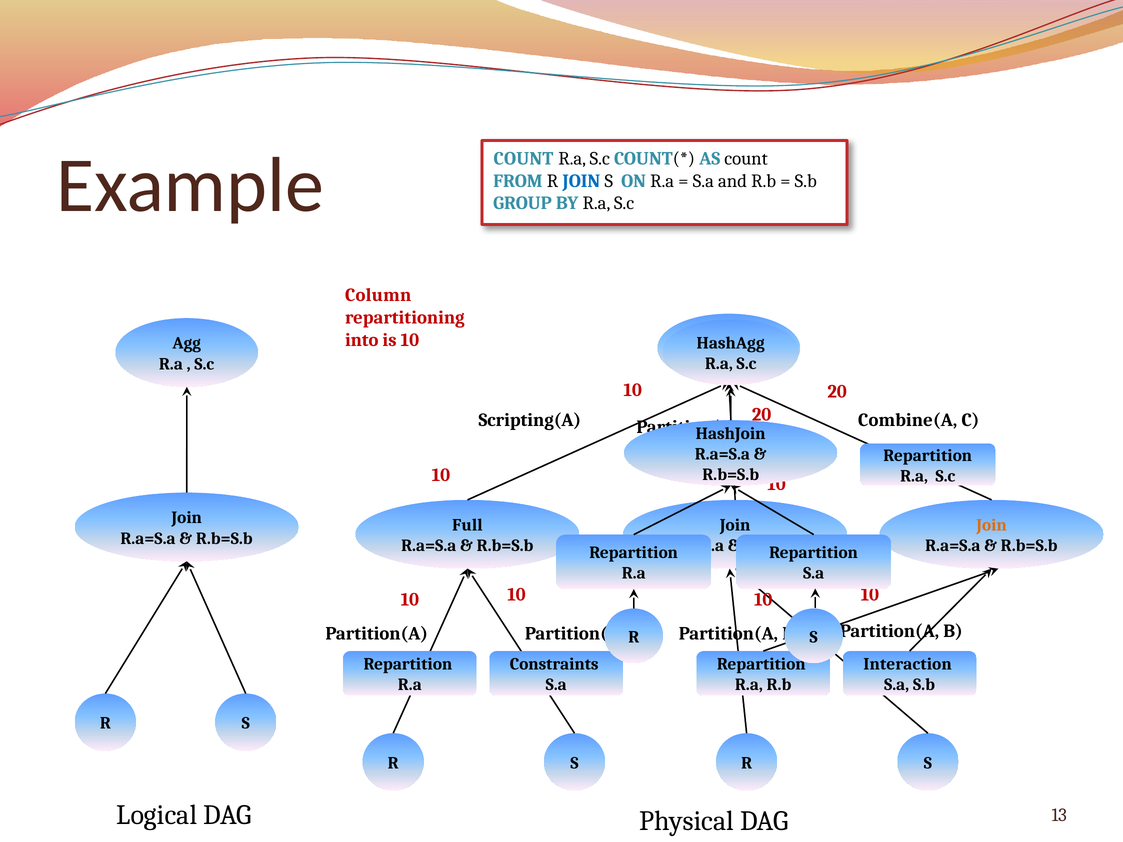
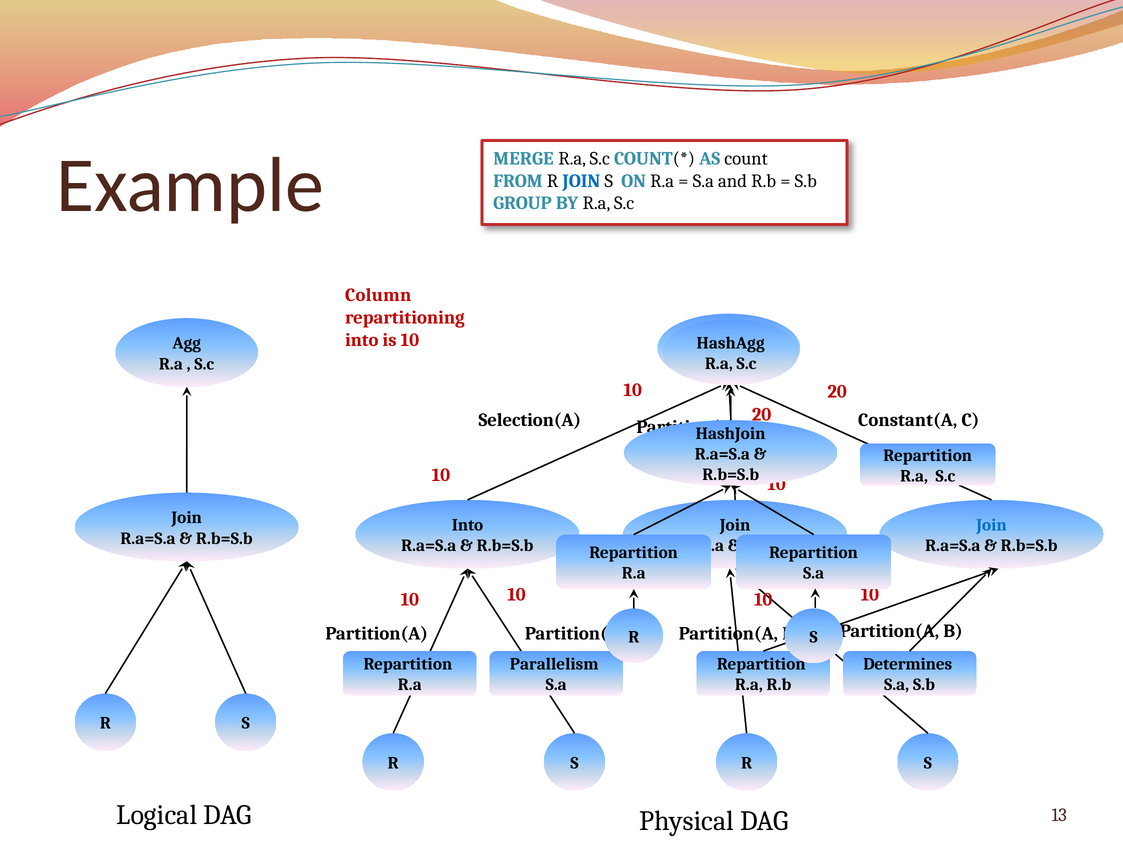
Example COUNT: COUNT -> MERGE (523, 158)
Scripting(A: Scripting(A -> Selection(A (530, 420)
Combine(A: Combine(A -> Constant(A (908, 420)
Full: Full -> Into (468, 525)
Join colour: orange -> blue (992, 525)
Constraints: Constraints -> Parallelism (554, 664)
Interaction: Interaction -> Determines (908, 664)
